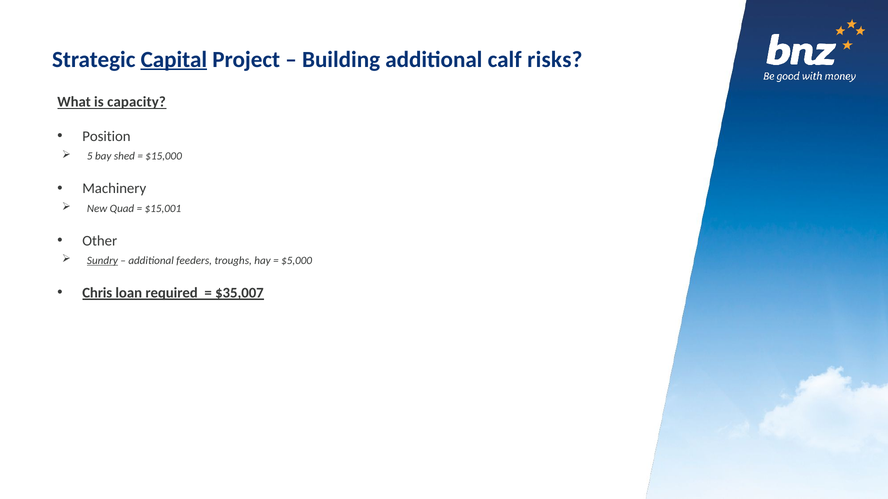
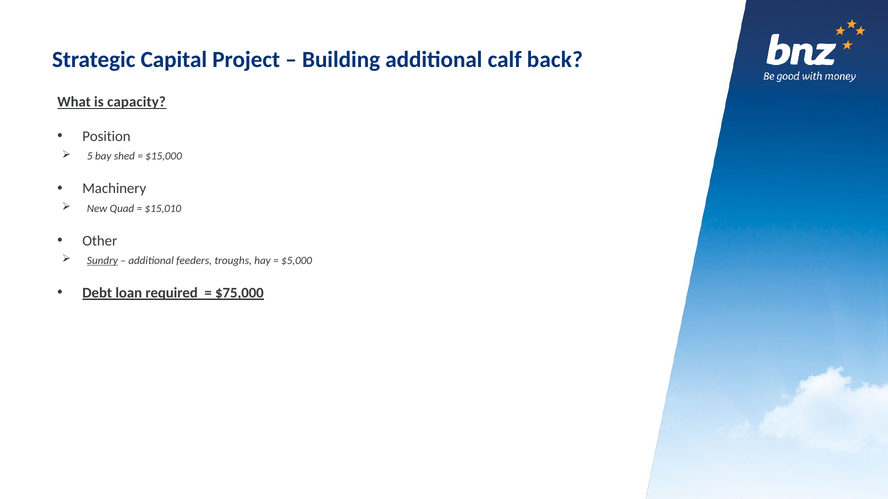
Capital underline: present -> none (174, 60)
risks: risks -> back (555, 60)
$15,001: $15,001 -> $15,010 (163, 209)
Chris: Chris -> Debt (97, 293)
$35,007: $35,007 -> $75,000 (239, 293)
